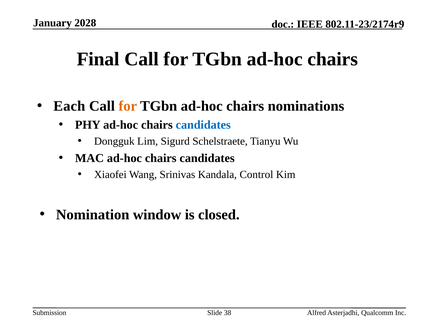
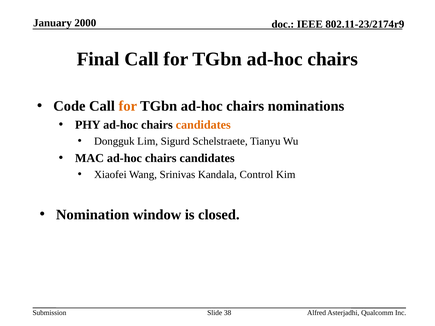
2028: 2028 -> 2000 (85, 23)
Each: Each -> Code (69, 106)
candidates colour: blue -> orange (203, 125)
